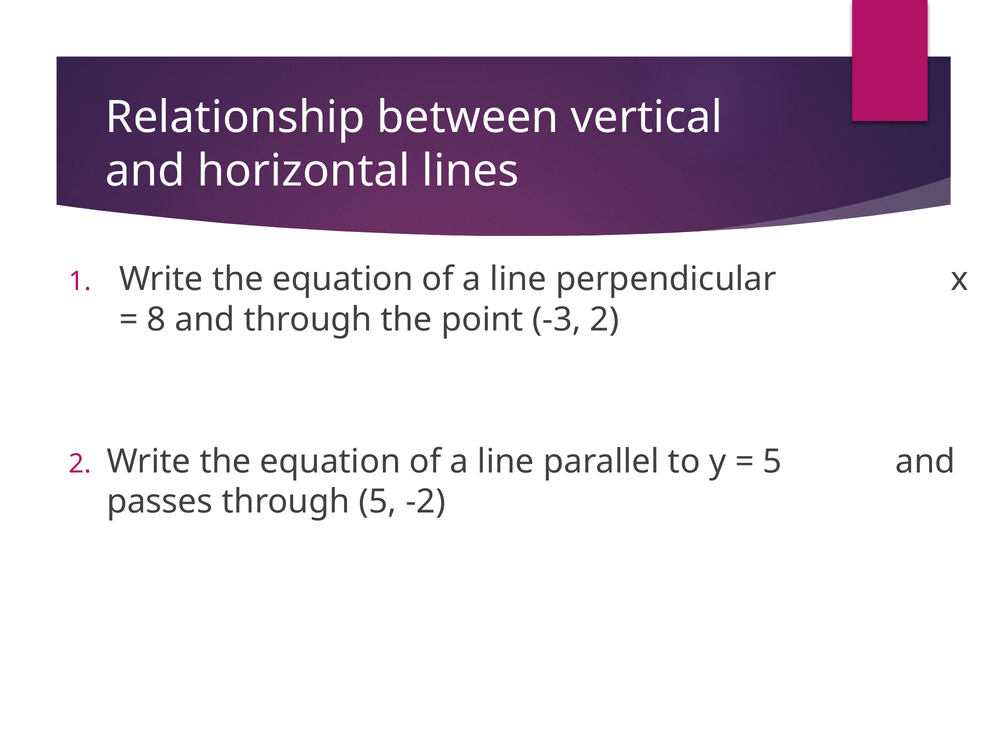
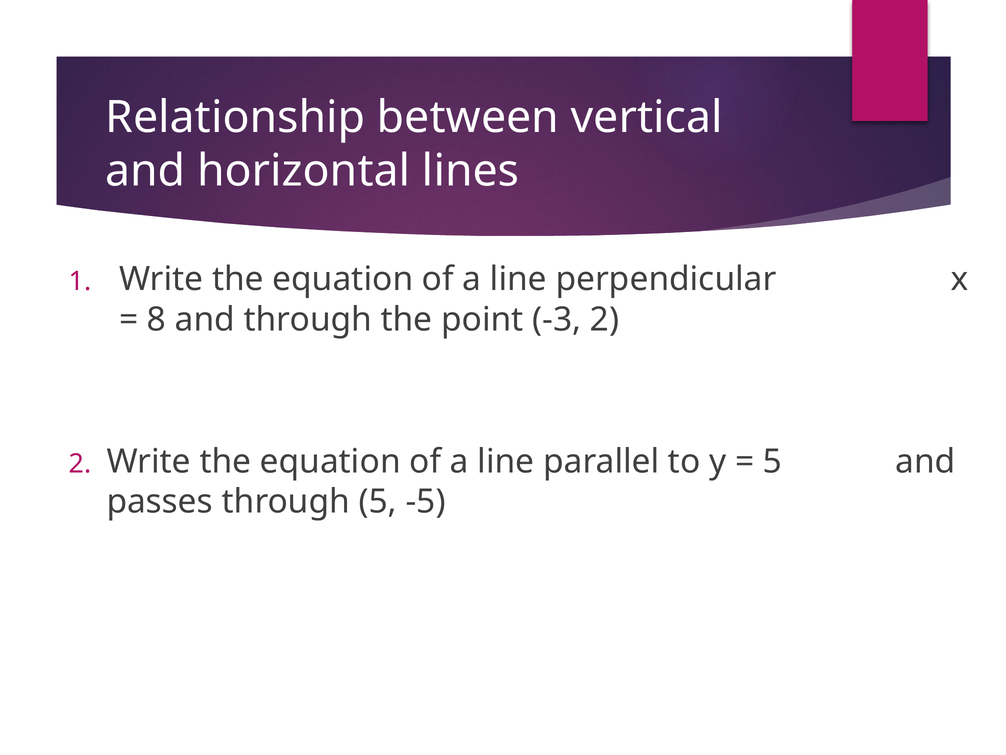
-2: -2 -> -5 (426, 502)
